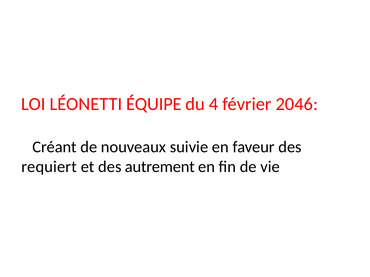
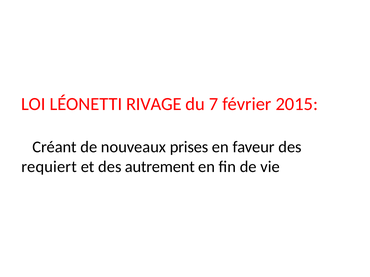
ÉQUIPE: ÉQUIPE -> RIVAGE (154, 104)
4: 4 -> 7 (214, 104)
2046: 2046 -> 2015 (297, 104)
suivie: suivie -> prises (189, 147)
